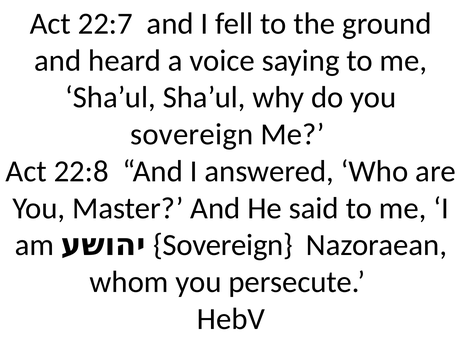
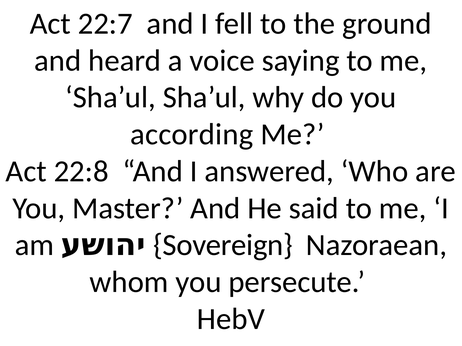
sovereign: sovereign -> according (192, 135)
